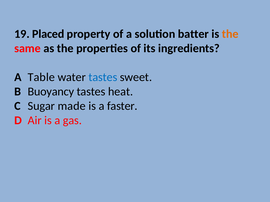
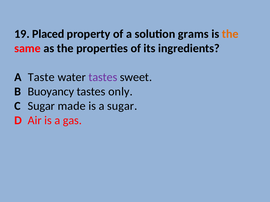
batter: batter -> grams (193, 34)
Table: Table -> Taste (41, 77)
tastes colour: blue -> purple (103, 77)
heat: heat -> only (121, 92)
a faster: faster -> sugar (122, 106)
